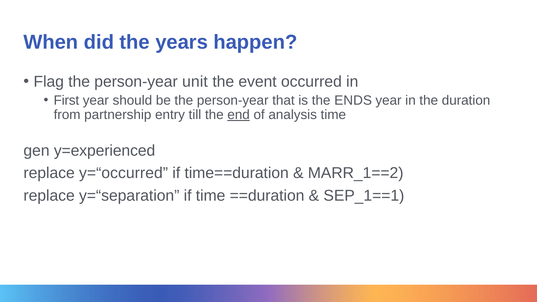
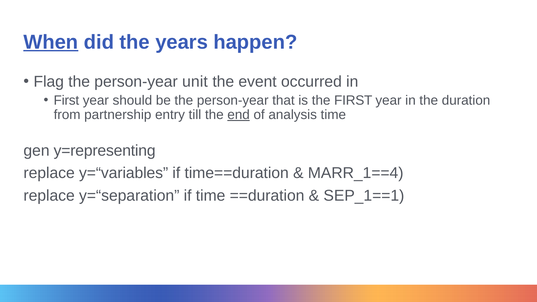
When underline: none -> present (51, 42)
the ENDS: ENDS -> FIRST (353, 100)
y=experienced: y=experienced -> y=representing (105, 151)
y=“occurred: y=“occurred -> y=“variables (124, 173)
MARR_1==2: MARR_1==2 -> MARR_1==4 (356, 173)
